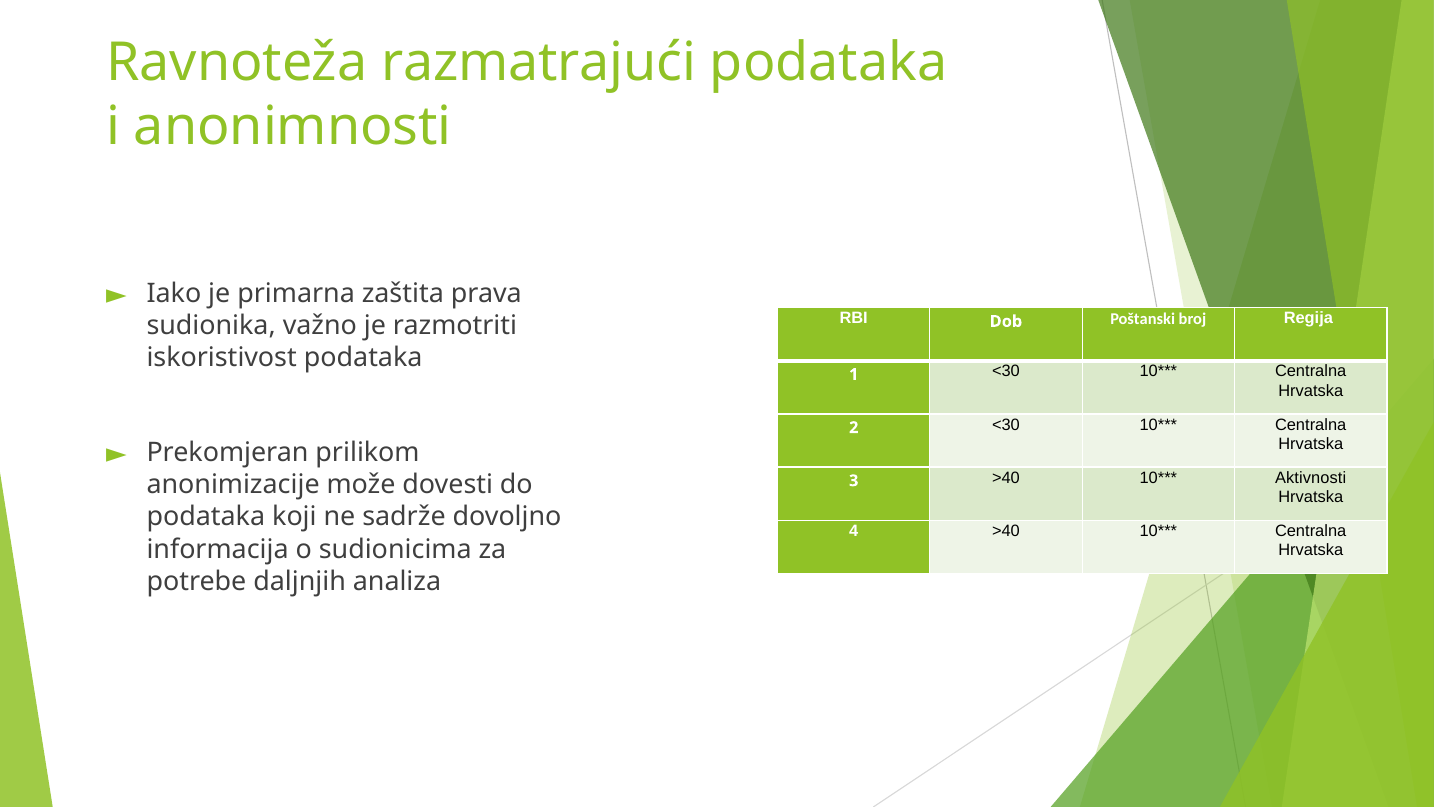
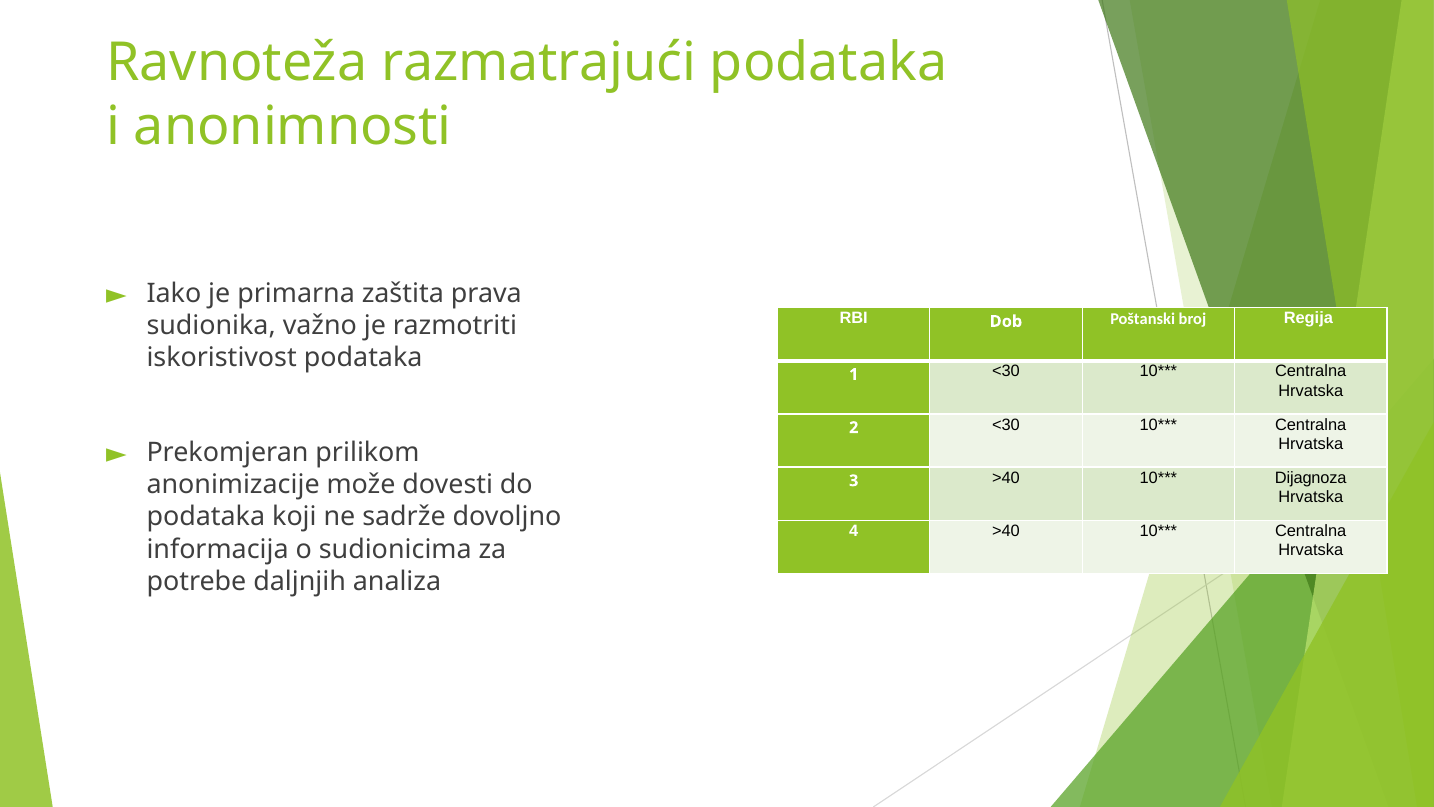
Aktivnosti: Aktivnosti -> Dijagnoza (1311, 478)
